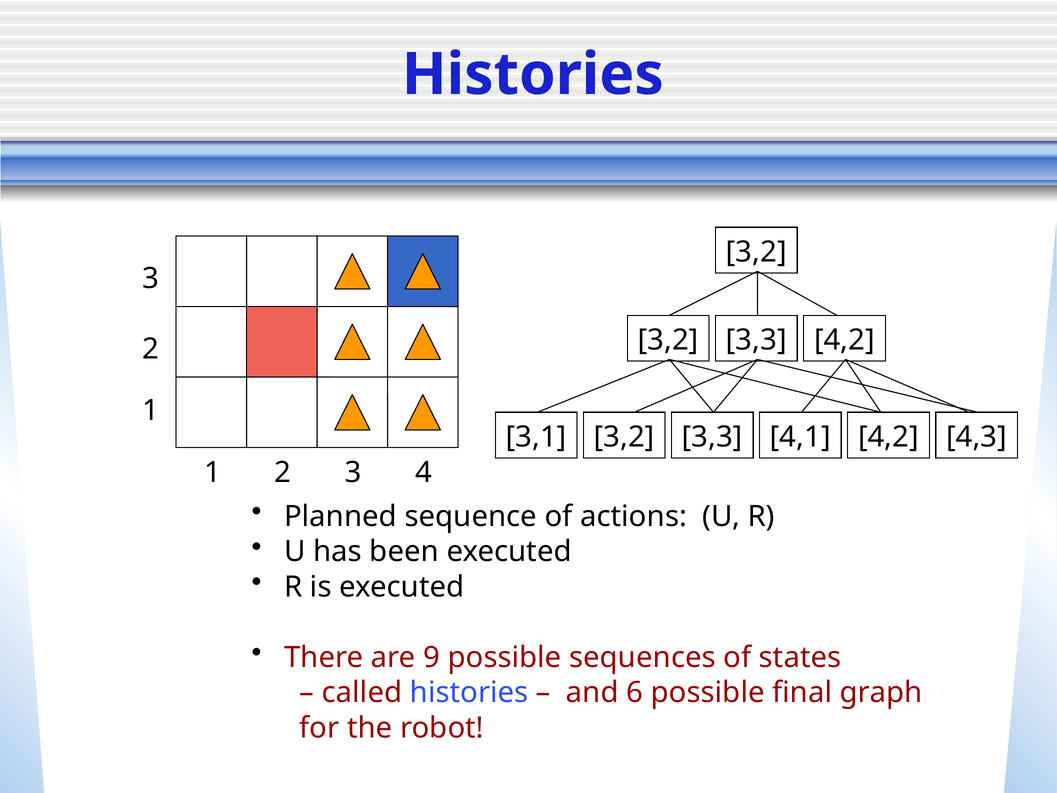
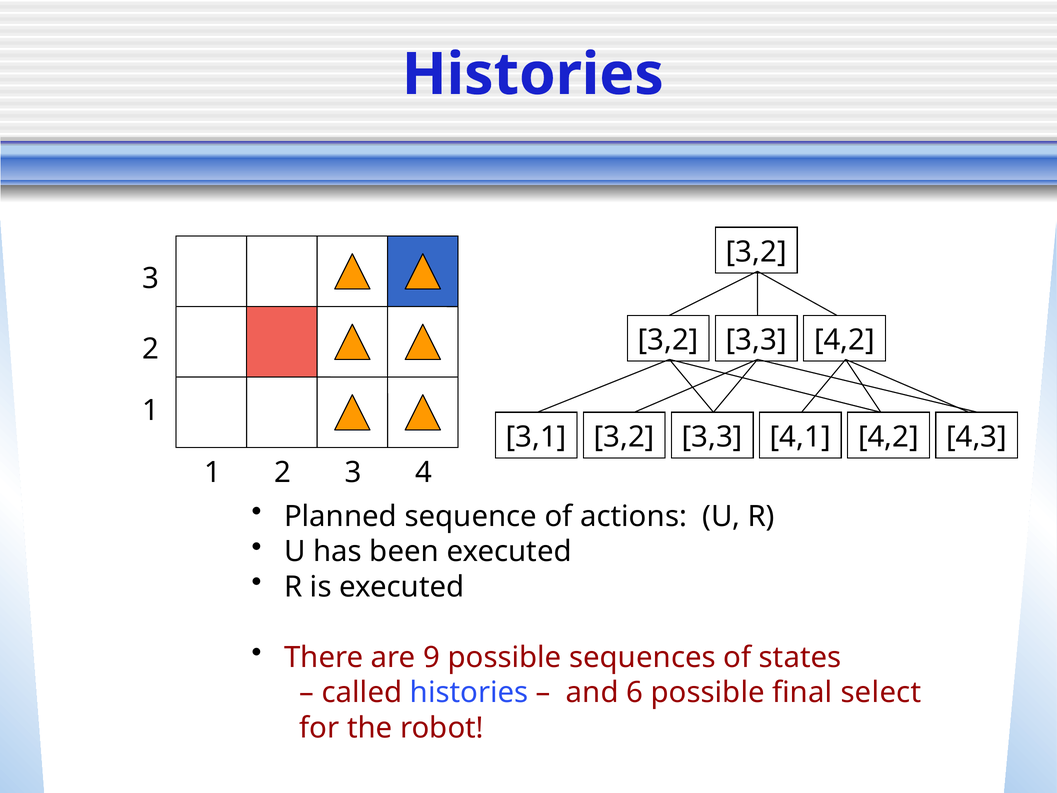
graph: graph -> select (881, 693)
